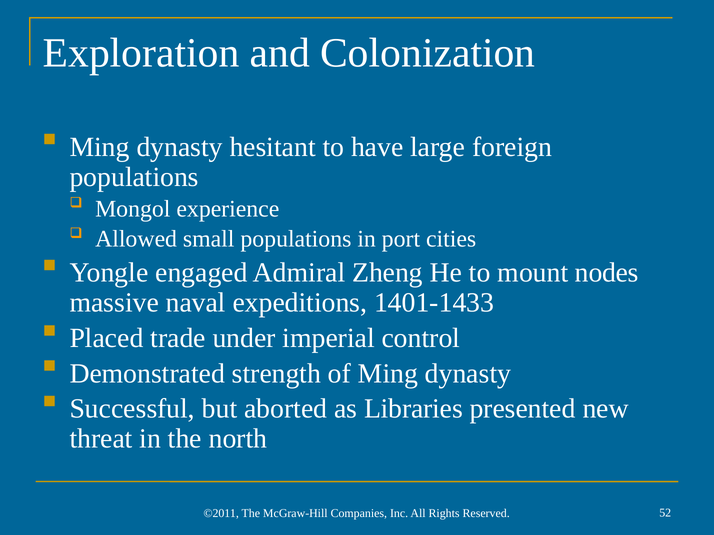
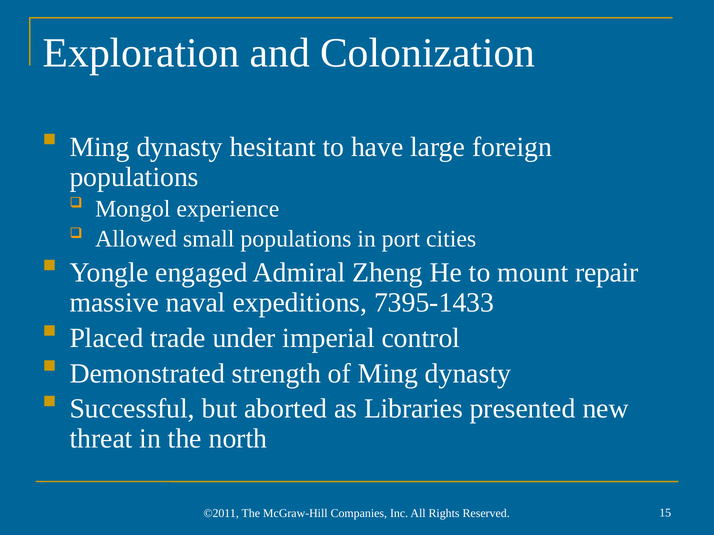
nodes: nodes -> repair (607, 273)
1401-1433: 1401-1433 -> 7395-1433 (434, 303)
52: 52 -> 15 (665, 513)
